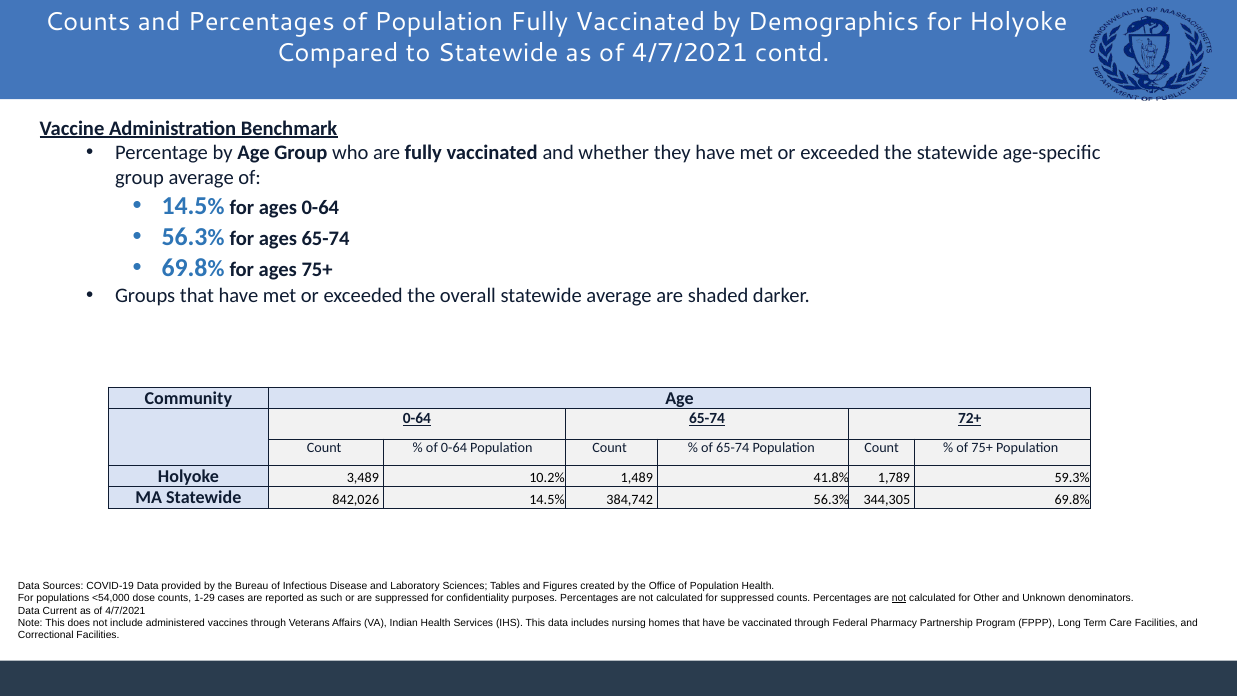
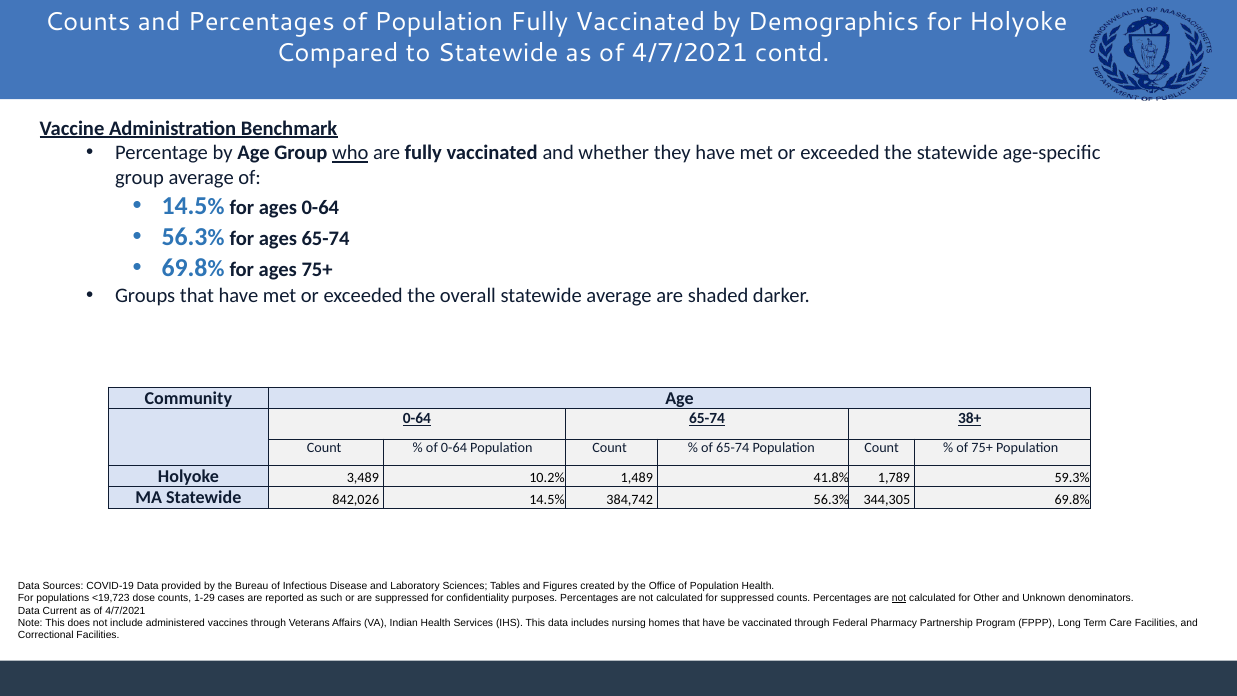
who underline: none -> present (350, 153)
72+: 72+ -> 38+ (970, 418)
<54,000: <54,000 -> <19,723 (111, 598)
